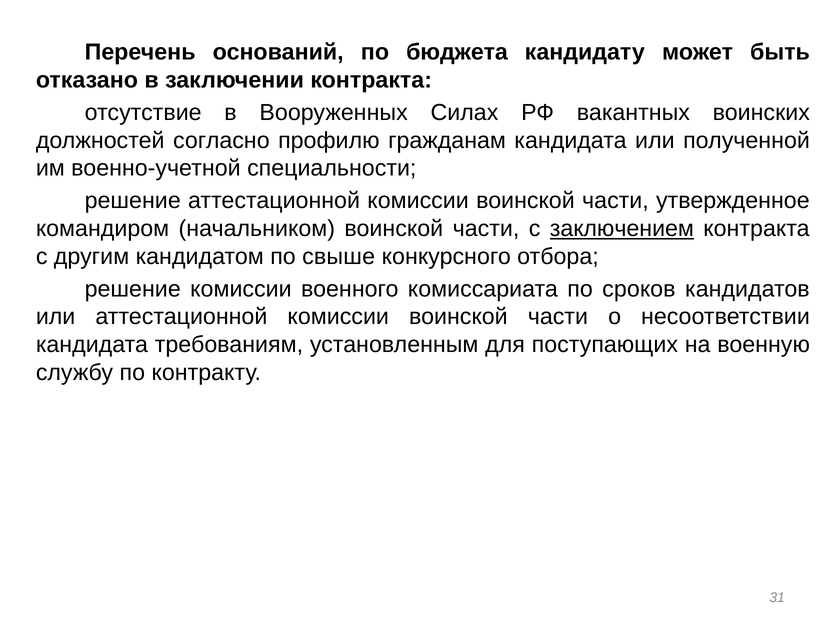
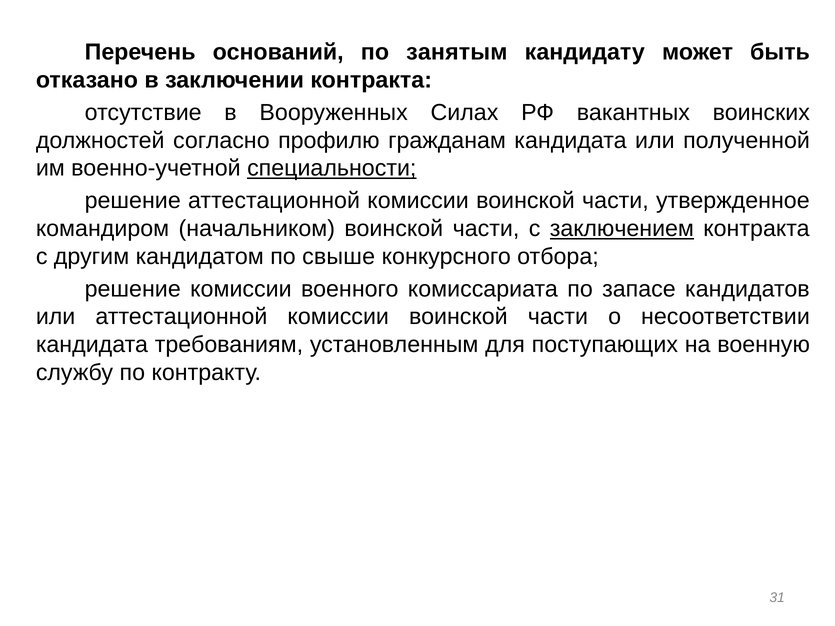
бюджета: бюджета -> занятым (457, 52)
специальности underline: none -> present (332, 168)
сроков: сроков -> запасе (639, 289)
